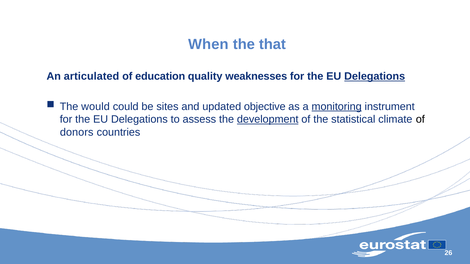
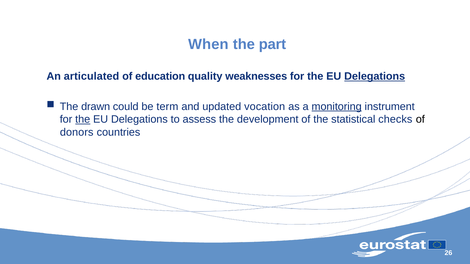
that: that -> part (272, 44)
would: would -> drawn (96, 107)
sites: sites -> term (167, 107)
objective: objective -> vocation (265, 107)
the underline: none -> present (83, 120)
development underline: present -> none (268, 120)
climate: climate -> checks (395, 120)
